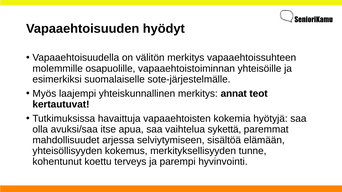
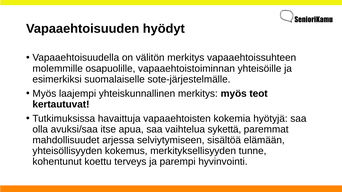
merkitys annat: annat -> myös (234, 94)
